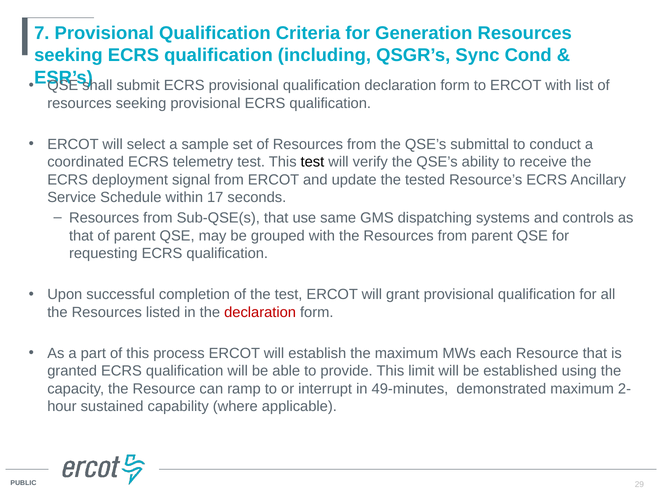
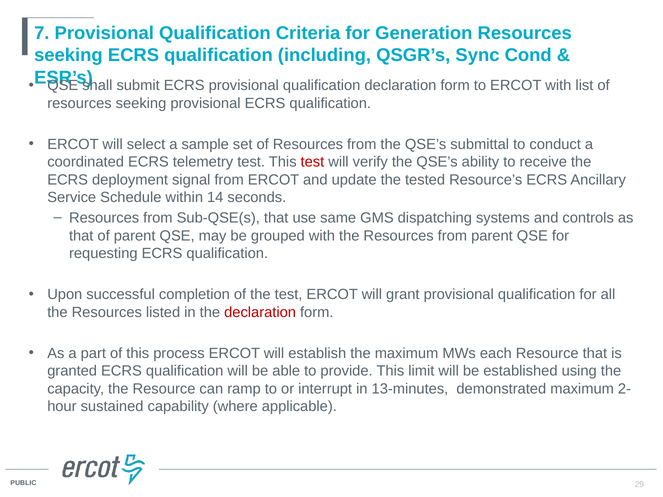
test colour: black -> red (312, 162)
17: 17 -> 14 (215, 197)
49-minutes: 49-minutes -> 13-minutes (410, 389)
